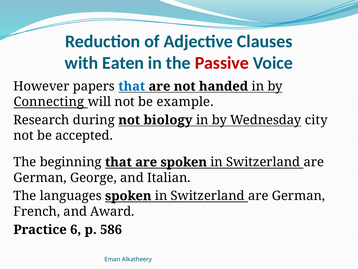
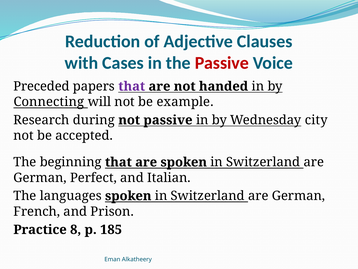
Eaten: Eaten -> Cases (123, 63)
However: However -> Preceded (41, 86)
that colour: blue -> purple (132, 86)
not biology: biology -> passive (168, 120)
George: George -> Perfect (93, 177)
Award: Award -> Prison (112, 211)
6: 6 -> 8 (76, 229)
586: 586 -> 185 (111, 229)
